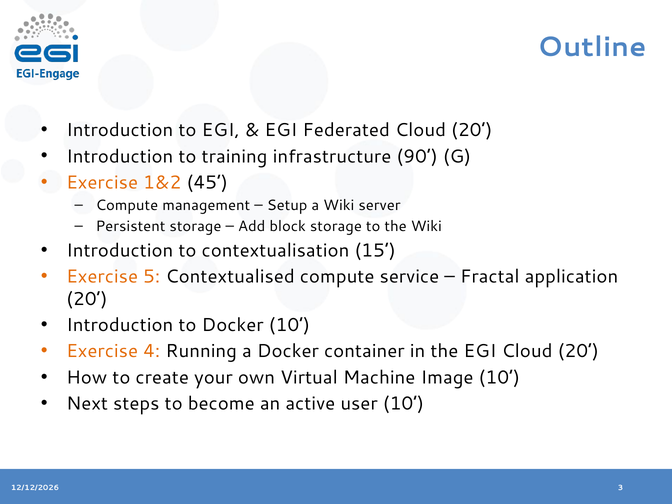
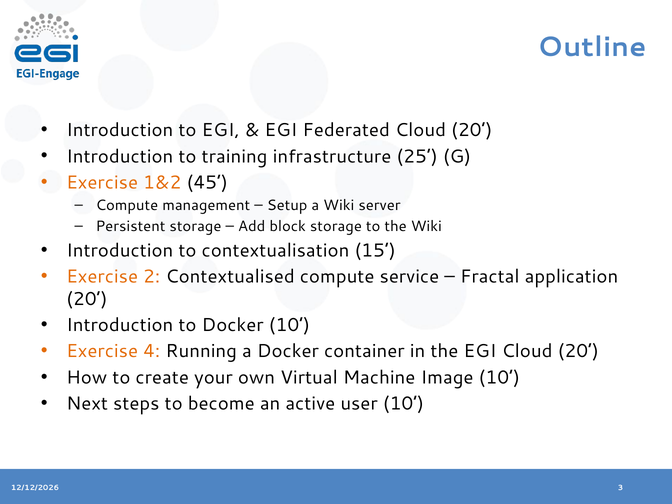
90: 90 -> 25 (417, 156)
5: 5 -> 2 (152, 277)
